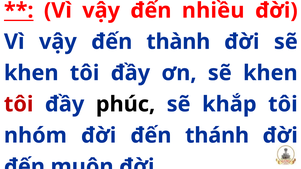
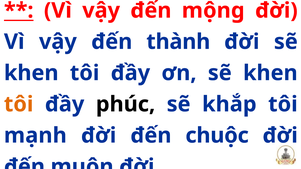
nhiều: nhiều -> mộng (213, 11)
tôi colour: red -> orange (19, 104)
nhóm: nhóm -> mạnh (35, 136)
thánh: thánh -> chuộc (217, 136)
